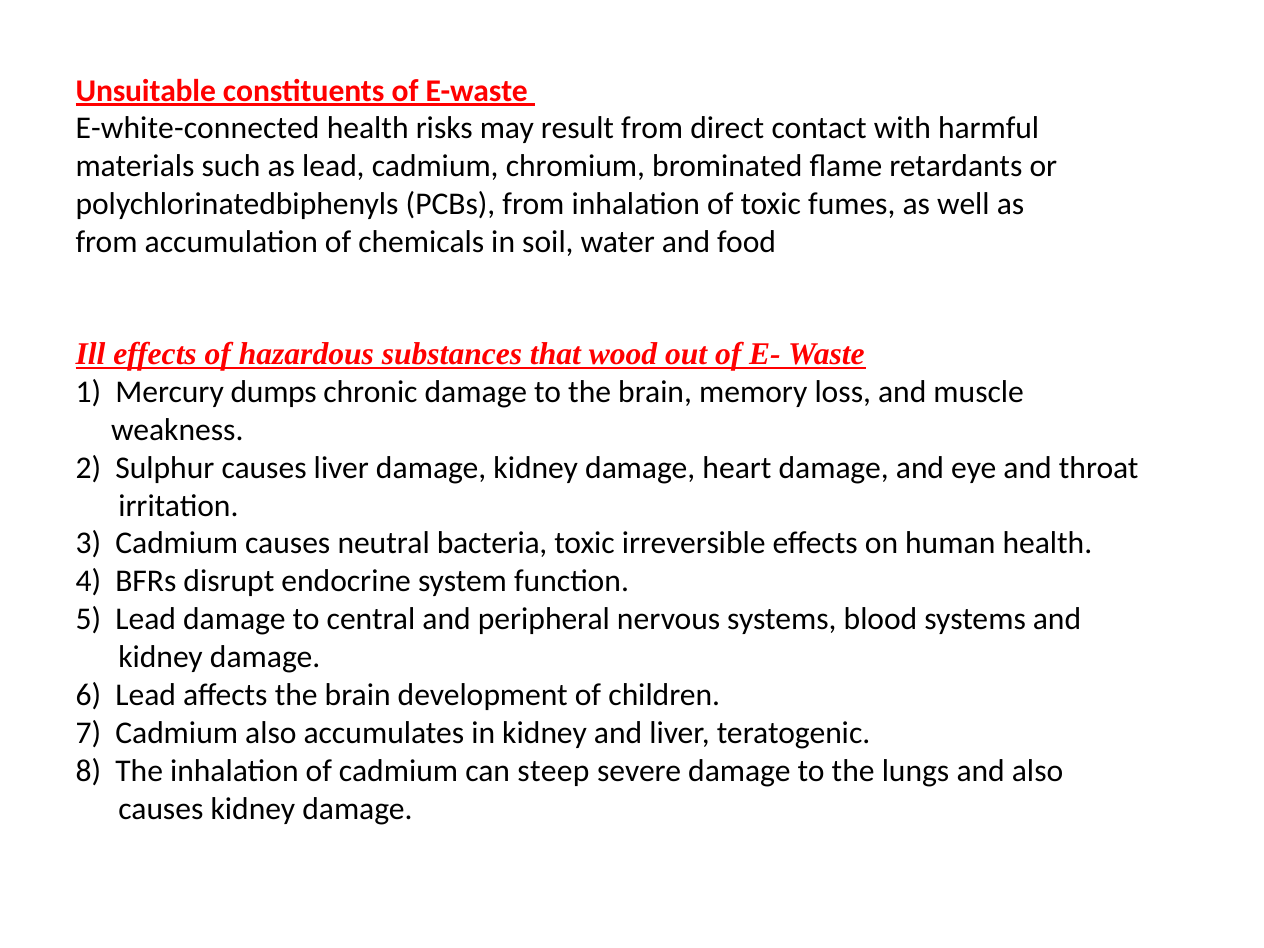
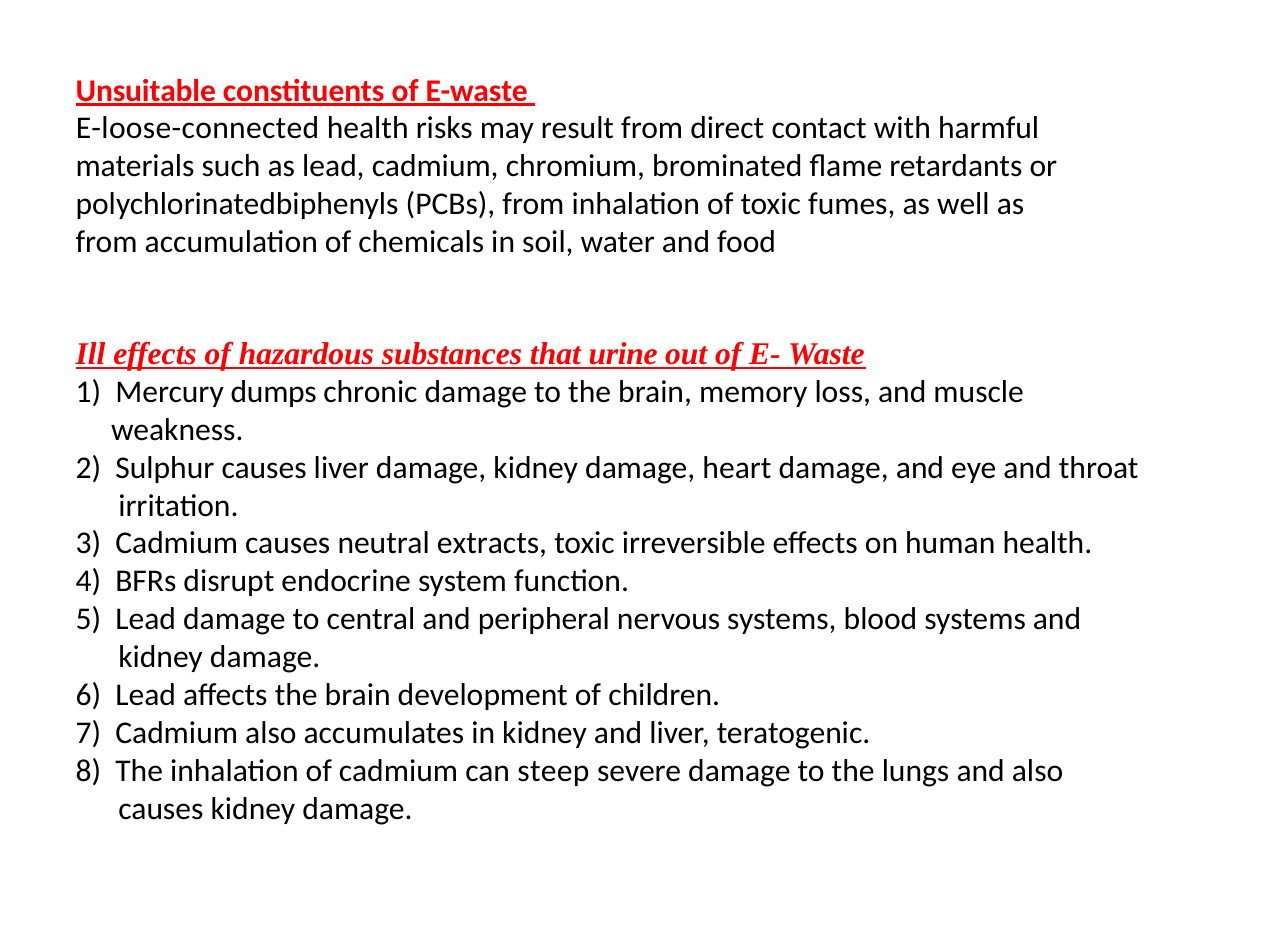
E-white-connected: E-white-connected -> E-loose-connected (197, 129)
wood: wood -> urine (623, 354)
bacteria: bacteria -> extracts (492, 544)
